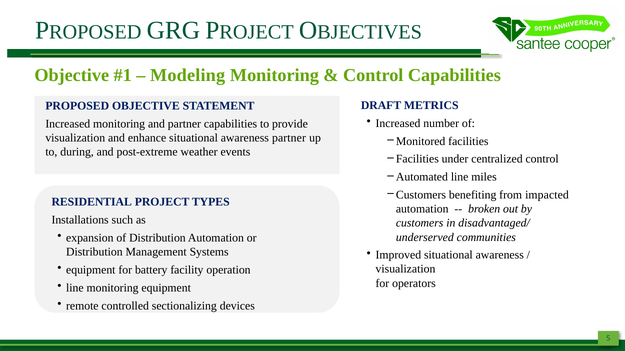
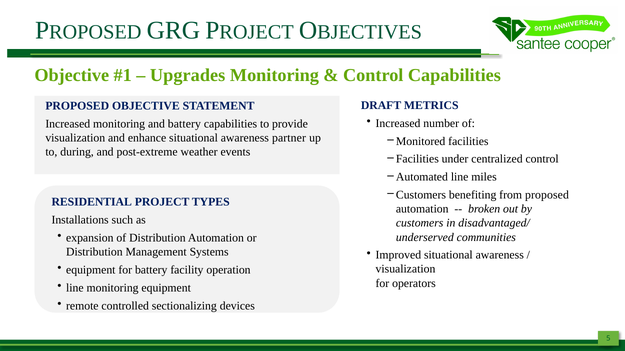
Modeling: Modeling -> Upgrades (188, 76)
and partner: partner -> battery (184, 124)
from impacted: impacted -> proposed (547, 195)
